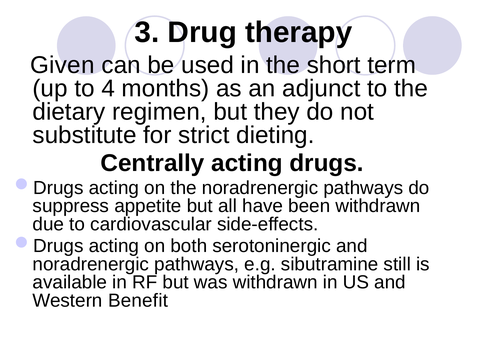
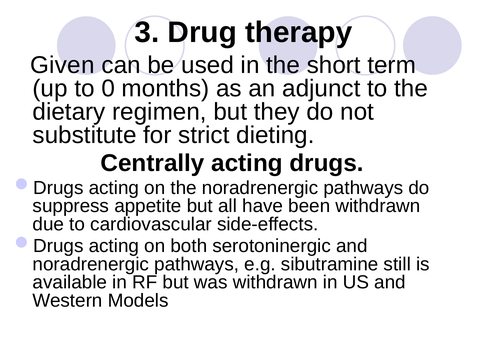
4: 4 -> 0 (108, 89)
Benefit: Benefit -> Models (138, 301)
